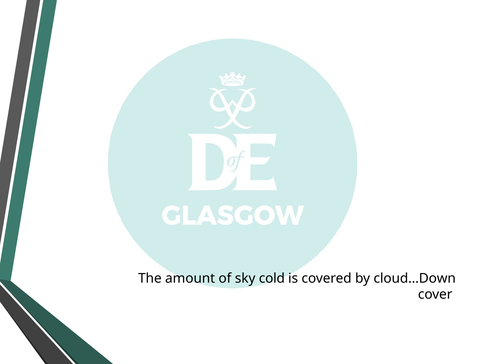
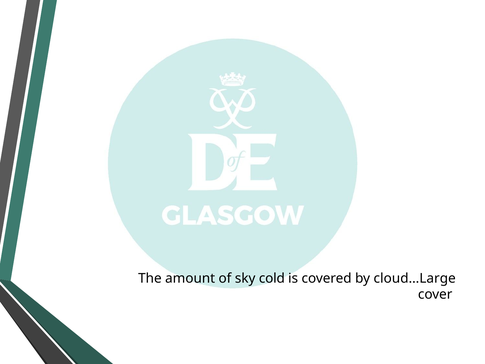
cloud…Down: cloud…Down -> cloud…Large (415, 278)
